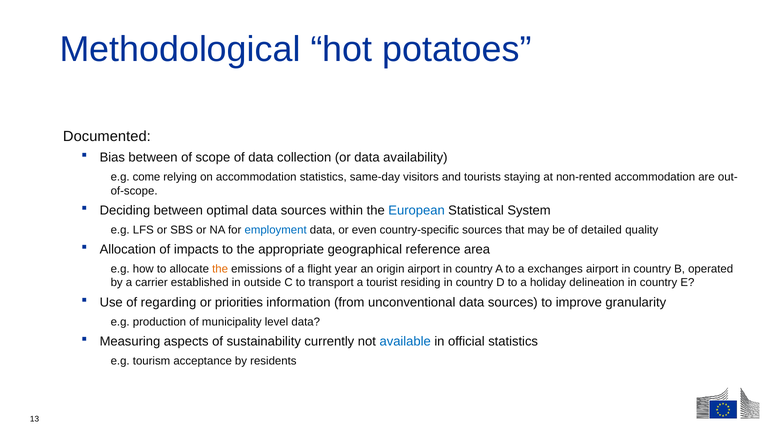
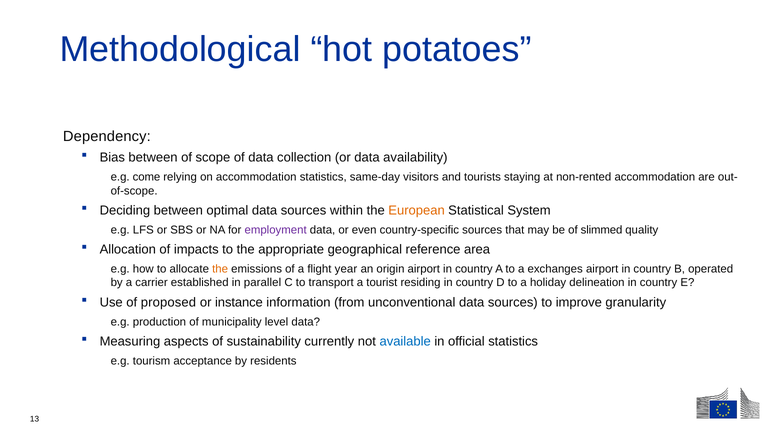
Documented: Documented -> Dependency (107, 136)
European colour: blue -> orange (417, 210)
employment colour: blue -> purple (276, 230)
detailed: detailed -> slimmed (602, 230)
outside: outside -> parallel (263, 283)
regarding: regarding -> proposed (168, 302)
priorities: priorities -> instance (239, 302)
